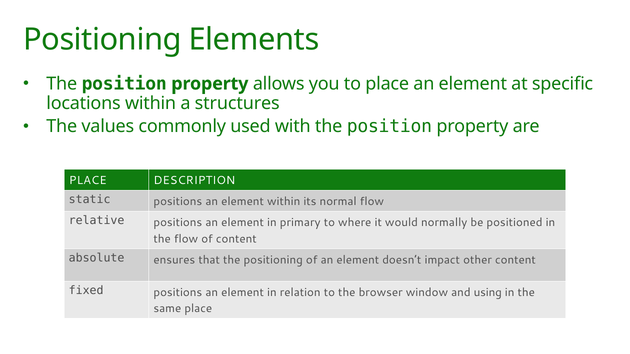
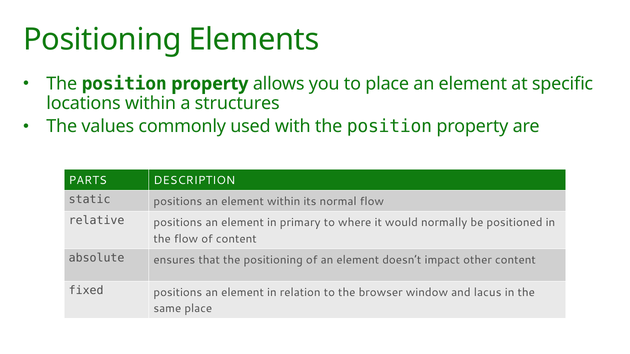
PLACE: PLACE -> PARTS (88, 181)
using: using -> lacus (488, 293)
